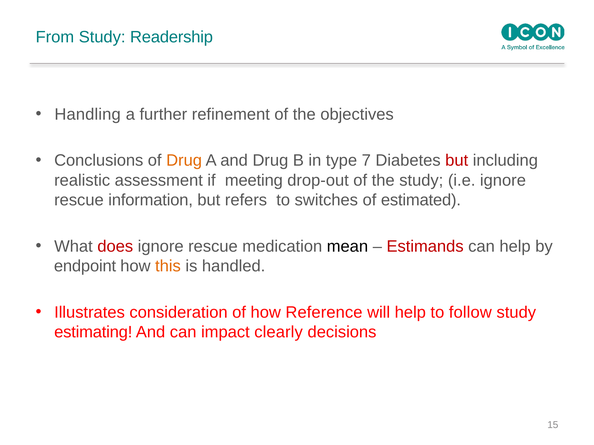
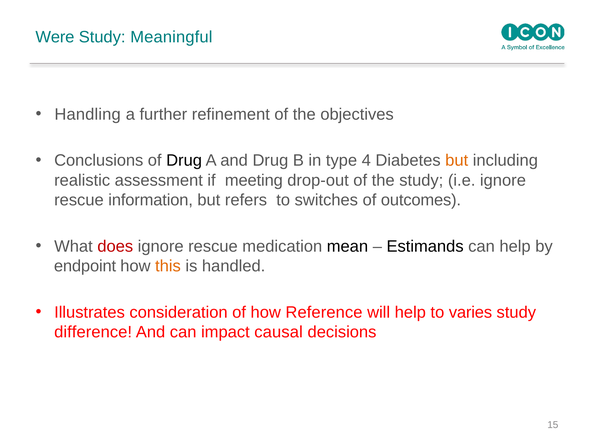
From: From -> Were (55, 37)
Readership: Readership -> Meaningful (171, 37)
Drug colour: orange -> black (184, 161)
7: 7 -> 4 (366, 161)
but colour: red -> orange (457, 161)
estimated: estimated -> outcomes (421, 200)
Estimands colour: red -> black (425, 247)
follow: follow -> varies (470, 313)
estimating: estimating -> difference (93, 333)
clearly: clearly -> causal (279, 333)
